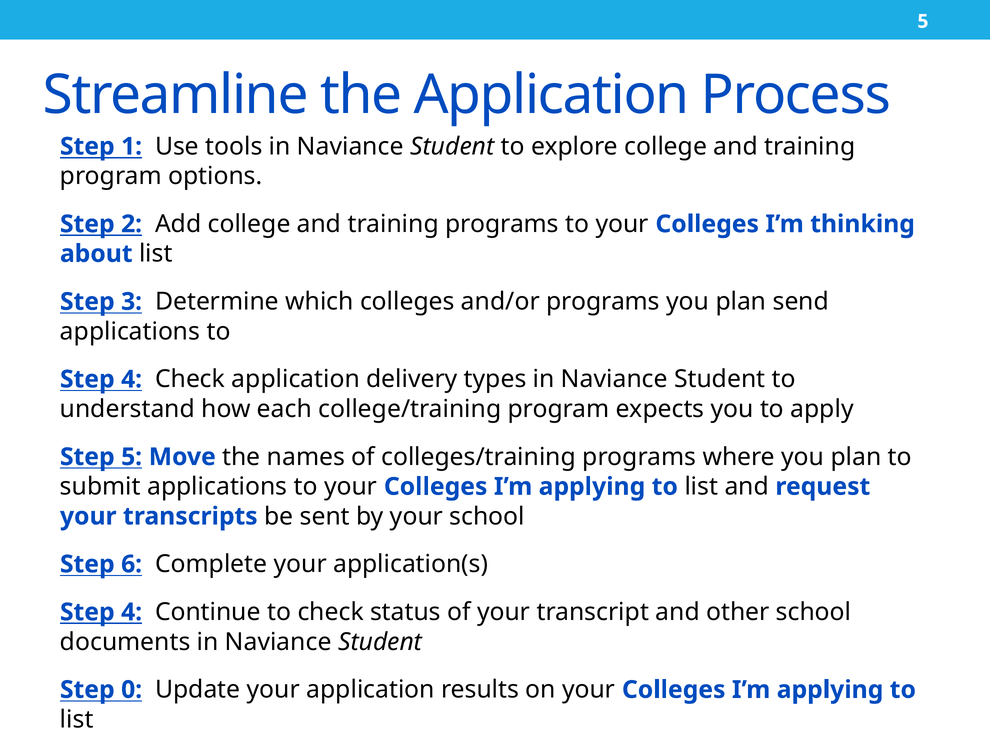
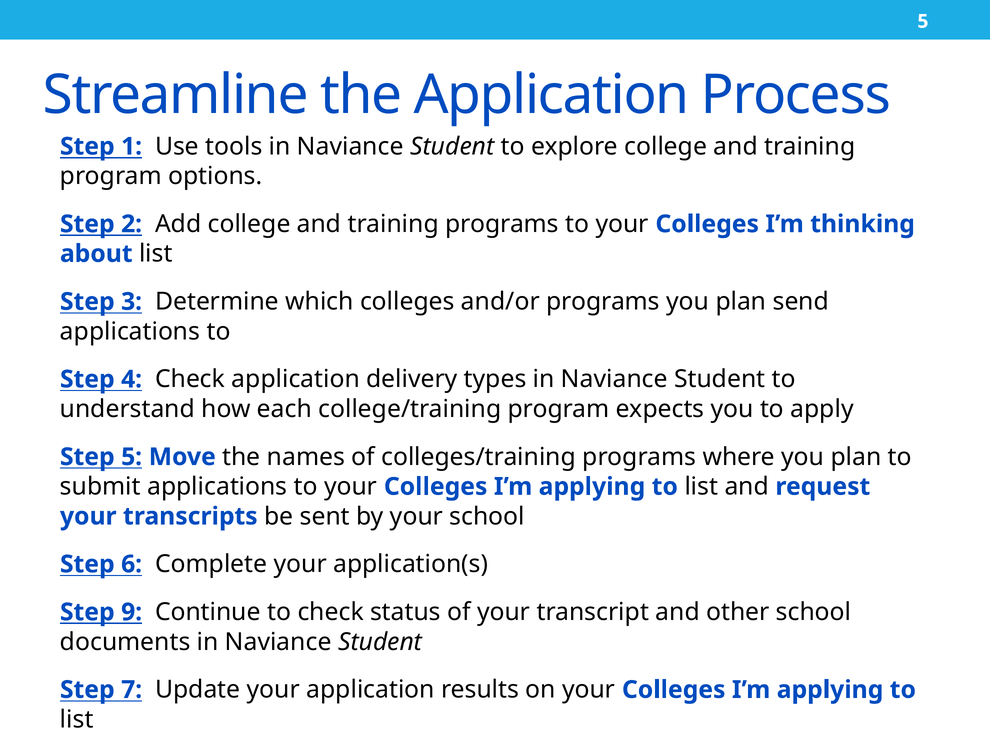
4: 4 -> 9 (132, 612)
0: 0 -> 7 (132, 689)
